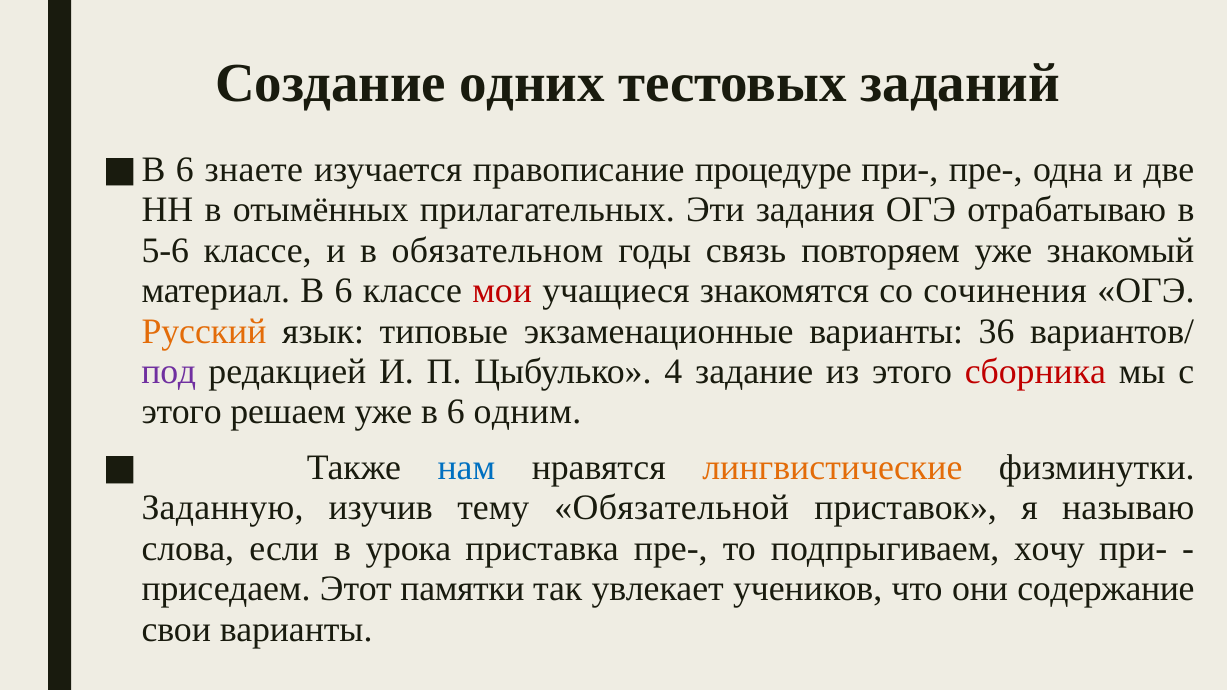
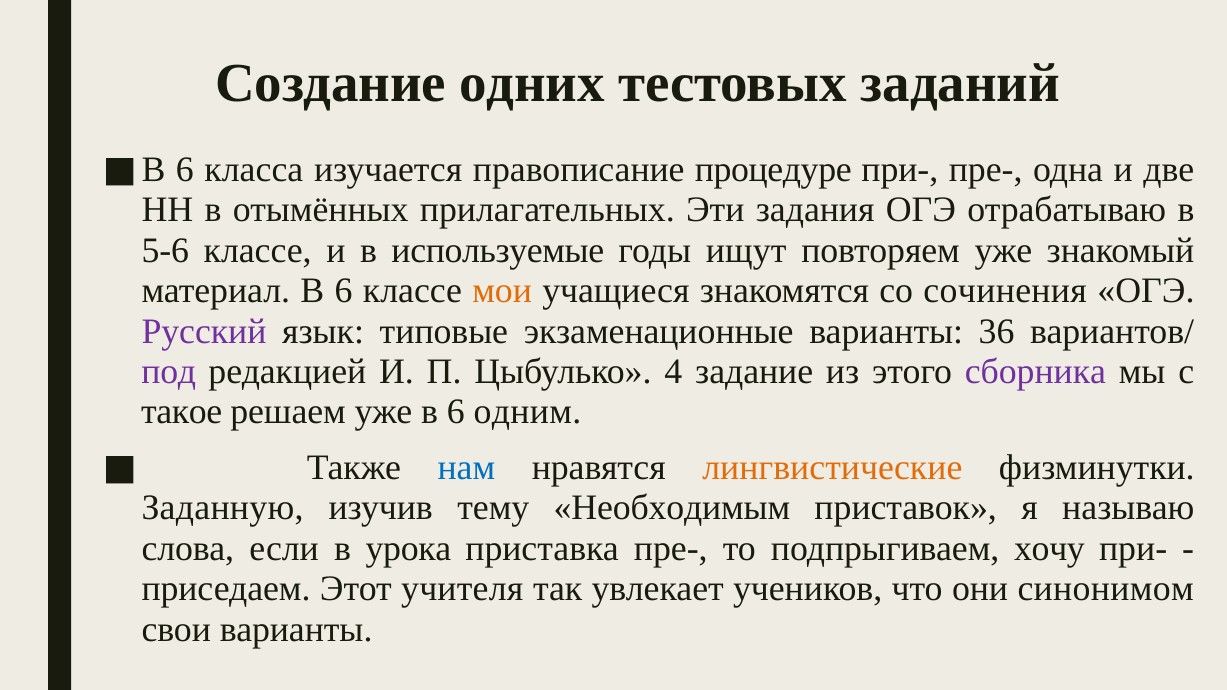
знаете: знаете -> класса (254, 170)
обязательном: обязательном -> используемые (498, 250)
связь: связь -> ищут (746, 250)
мои colour: red -> orange (502, 291)
Русский colour: orange -> purple (204, 331)
сборника colour: red -> purple (1035, 372)
этого: этого -> такое (182, 412)
Обязательной: Обязательной -> Необходимым (672, 508)
памятки: памятки -> учителя (462, 589)
содержание: содержание -> синонимом (1106, 589)
